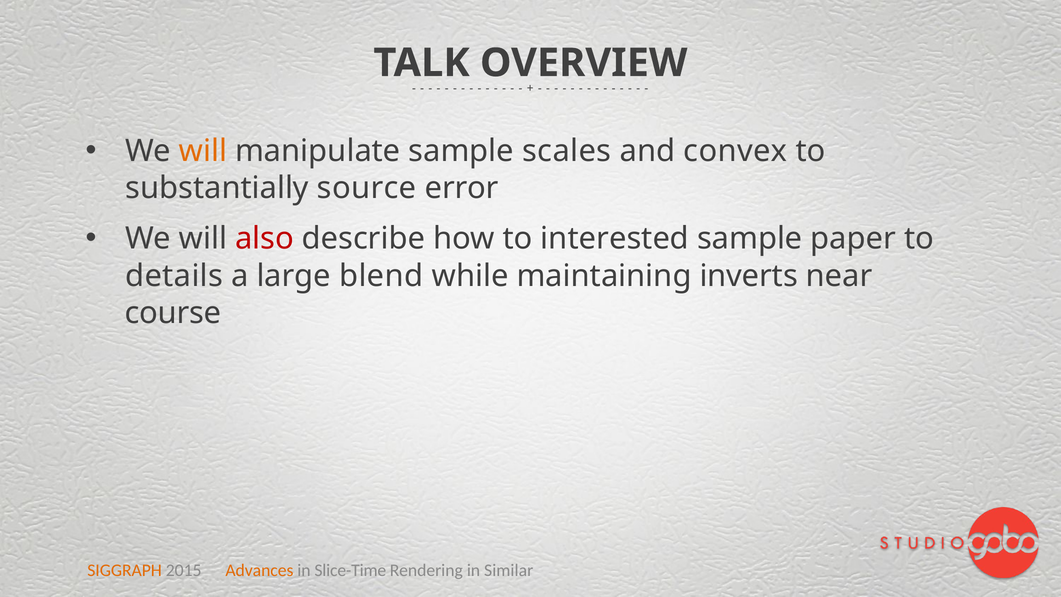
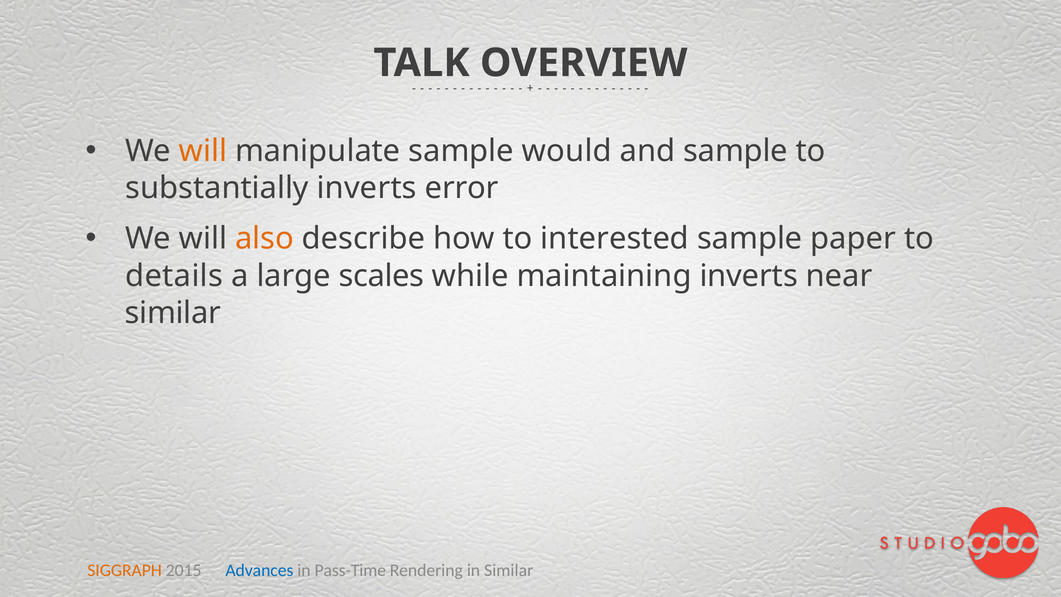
scales: scales -> would (567, 151)
and convex: convex -> sample (736, 151)
substantially source: source -> inverts (367, 188)
also colour: red -> orange (265, 239)
blend: blend -> scales (381, 276)
course: course -> similar (173, 313)
Advances colour: orange -> blue (259, 570)
Slice-Time: Slice-Time -> Pass-Time (350, 570)
